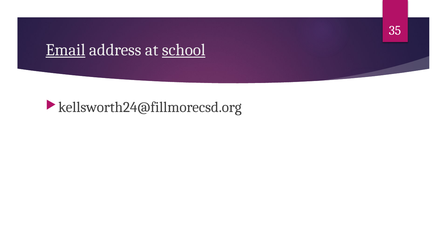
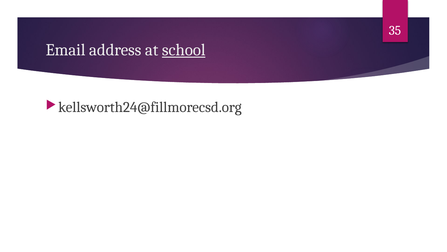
Email underline: present -> none (66, 50)
